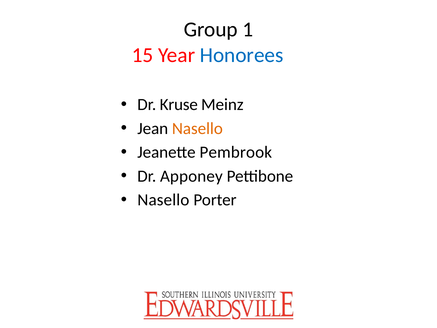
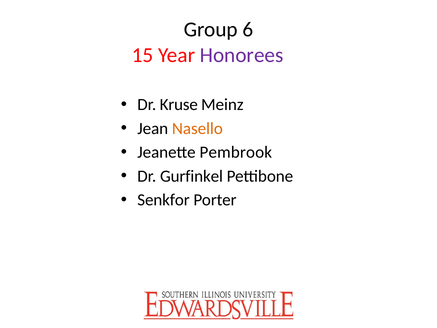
1: 1 -> 6 (248, 30)
Honorees colour: blue -> purple (242, 55)
Apponey: Apponey -> Gurfinkel (191, 176)
Nasello: Nasello -> Senkfor (163, 200)
